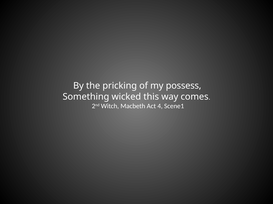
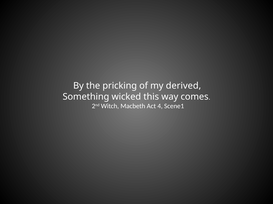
possess: possess -> derived (183, 86)
